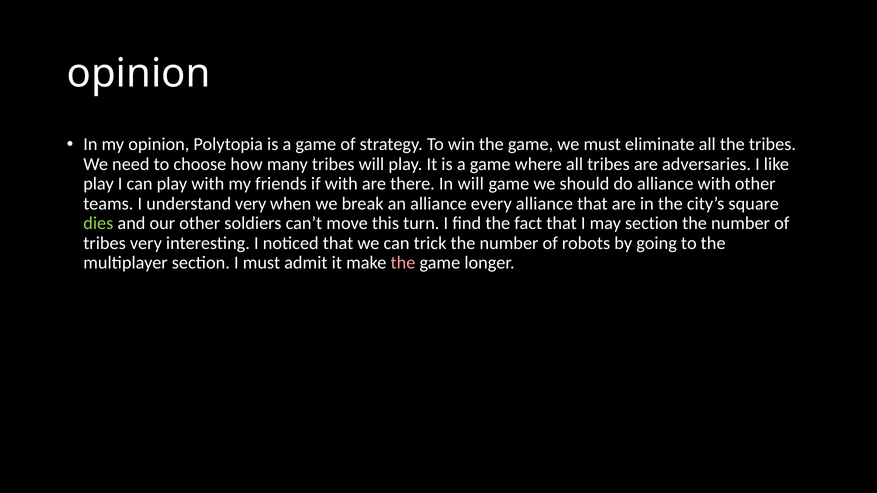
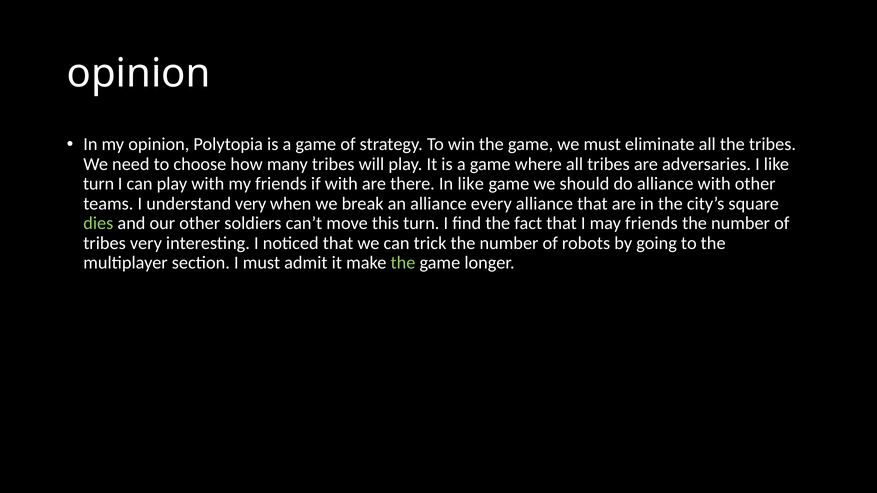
play: play -> turn (99, 184)
In will: will -> like (471, 184)
may section: section -> friends (651, 223)
the colour: pink -> light green (403, 263)
